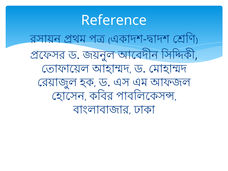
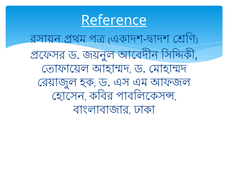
Reference underline: none -> present (114, 20)
